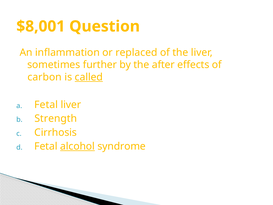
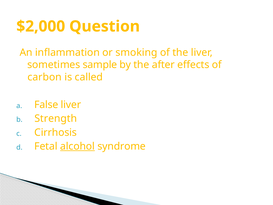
$8,001: $8,001 -> $2,000 (41, 26)
replaced: replaced -> smoking (136, 52)
further: further -> sample (100, 65)
called underline: present -> none (89, 77)
Fetal: Fetal -> False (46, 105)
